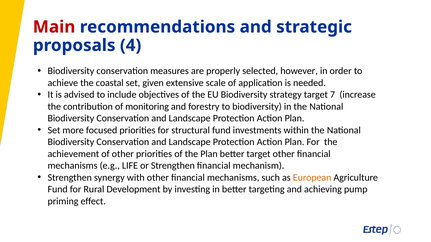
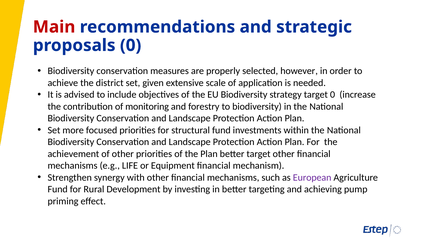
proposals 4: 4 -> 0 (131, 45)
coastal: coastal -> district (110, 83)
target 7: 7 -> 0 (333, 95)
or Strengthen: Strengthen -> Equipment (173, 166)
European colour: orange -> purple (312, 178)
